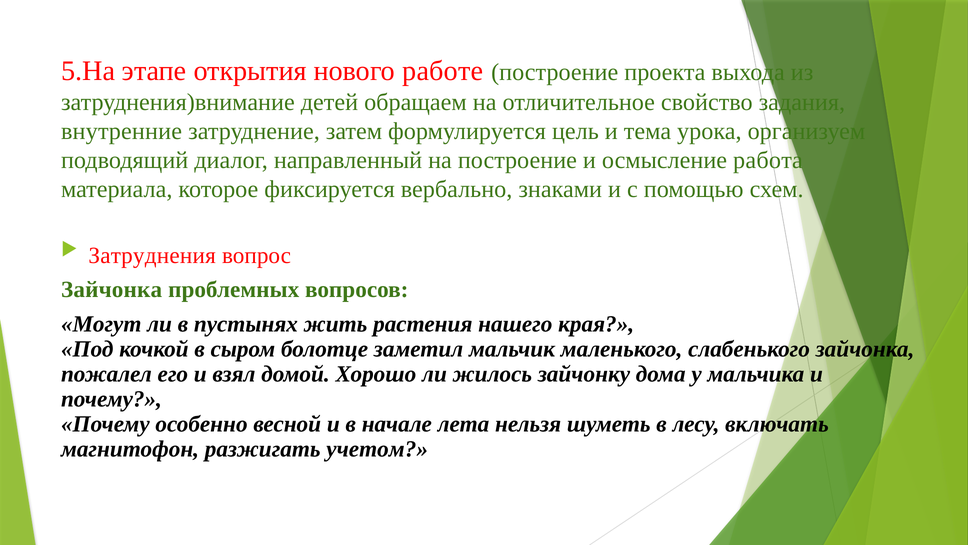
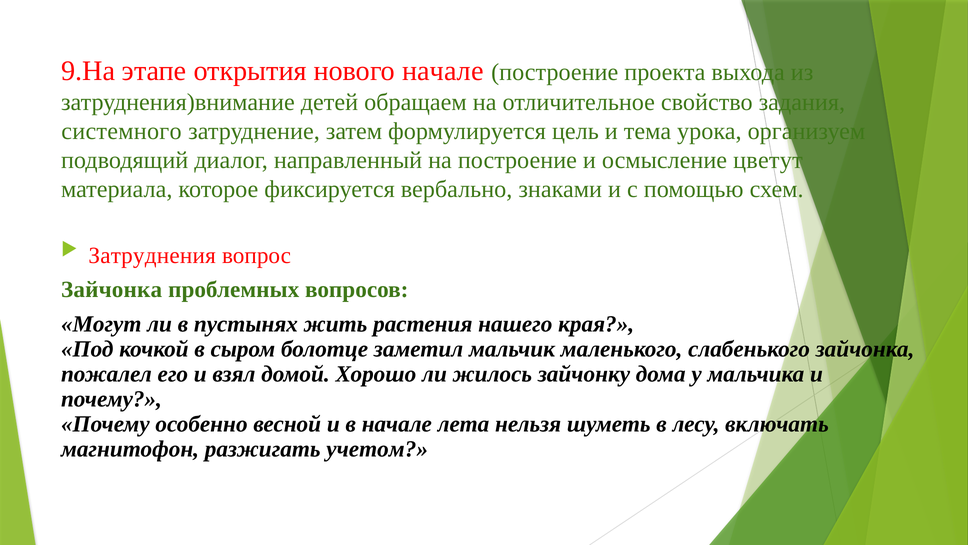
5.На: 5.На -> 9.На (88, 71)
нового работе: работе -> начале (443, 71)
внутренние: внутренние -> системного (121, 131)
работа: работа -> цветут (768, 160)
